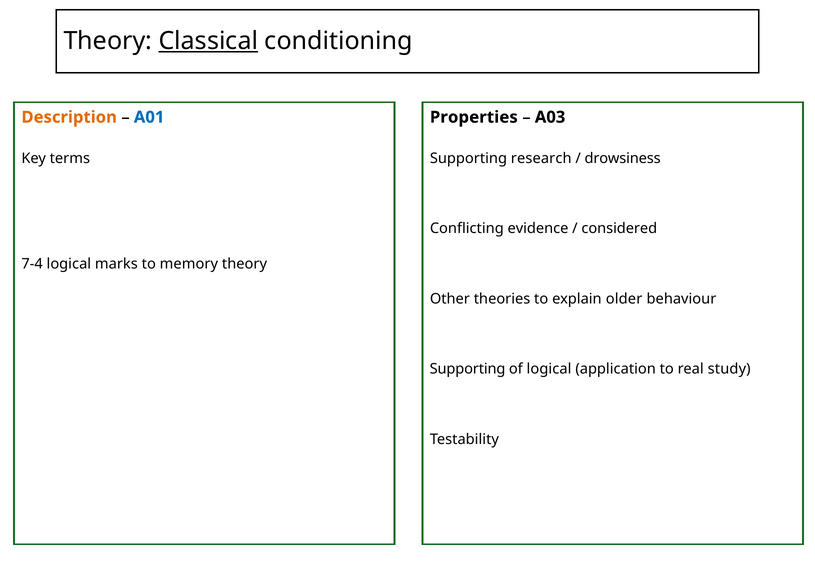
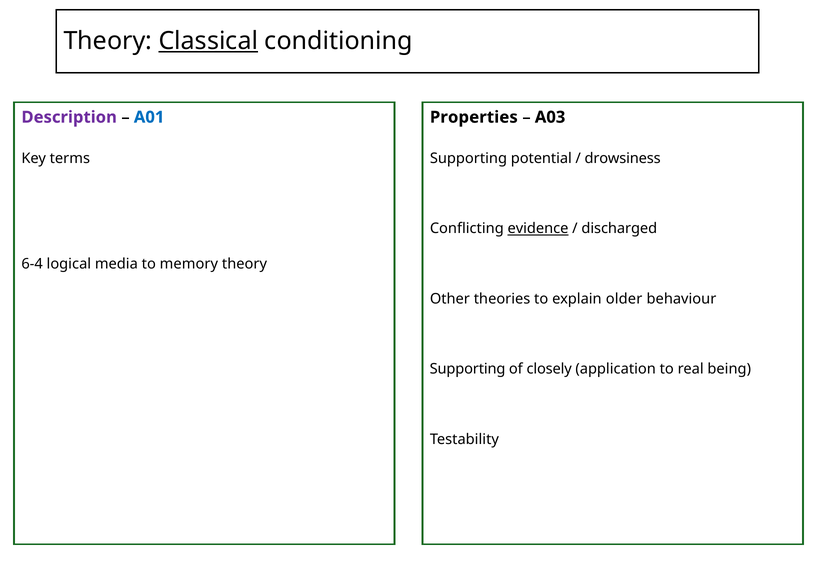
Description colour: orange -> purple (69, 117)
research: research -> potential (541, 158)
evidence underline: none -> present (538, 229)
considered: considered -> discharged (619, 229)
7-4: 7-4 -> 6-4 (32, 264)
marks: marks -> media (116, 264)
of logical: logical -> closely (549, 369)
study: study -> being (729, 369)
